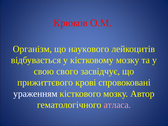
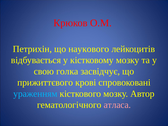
Організм: Організм -> Петрихін (32, 49)
свого: свого -> голка (67, 71)
ураженням colour: white -> light blue (35, 94)
